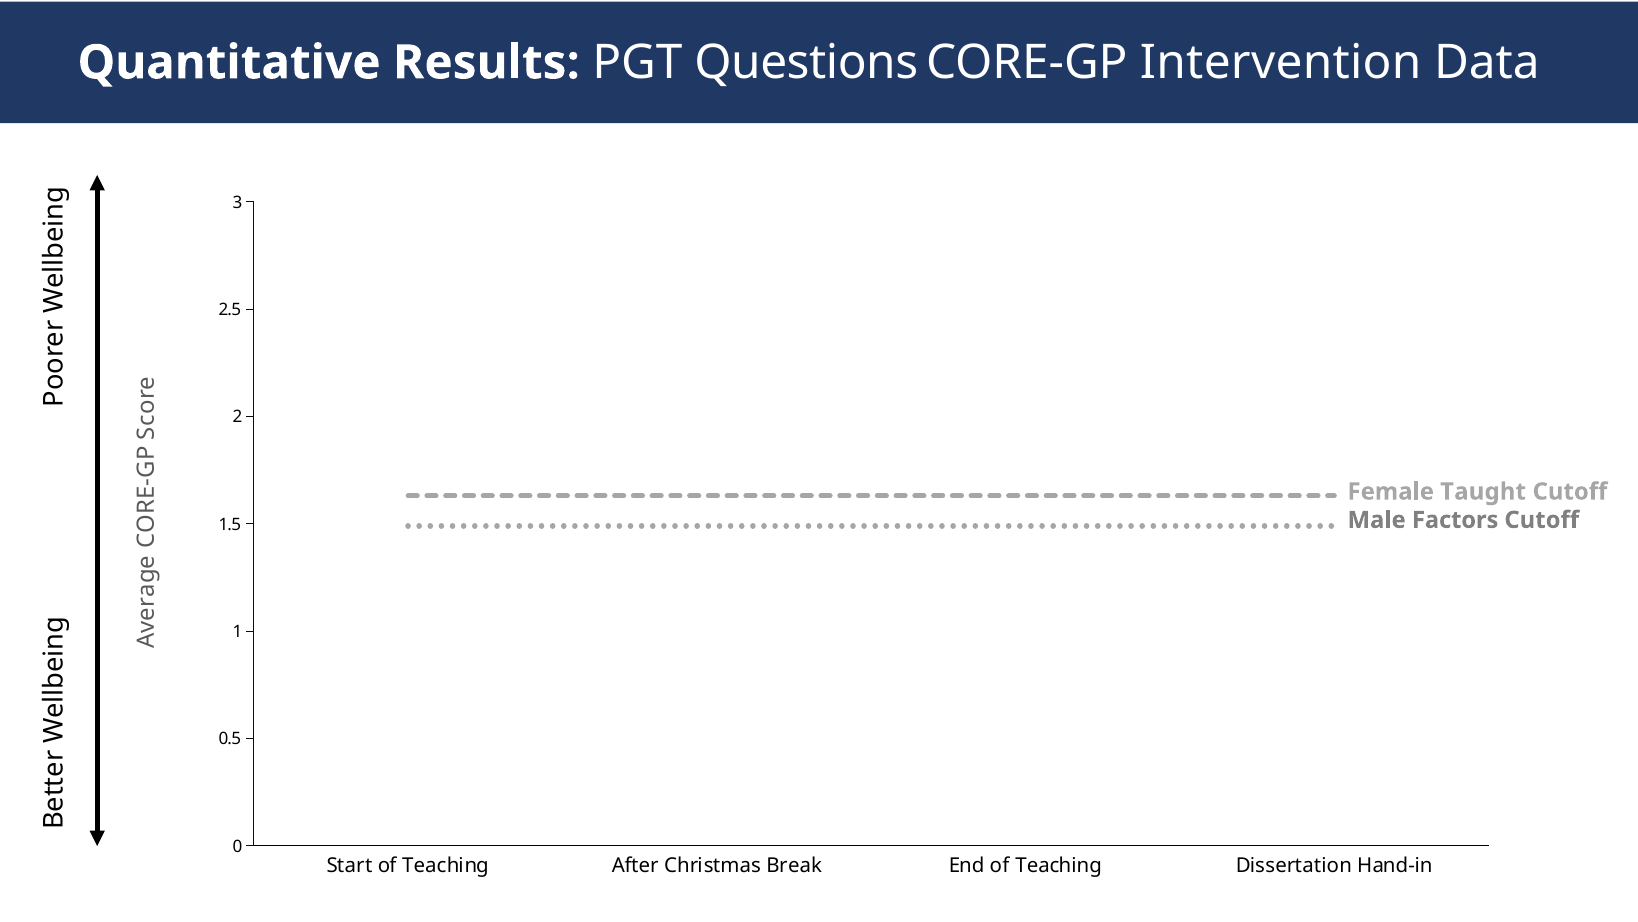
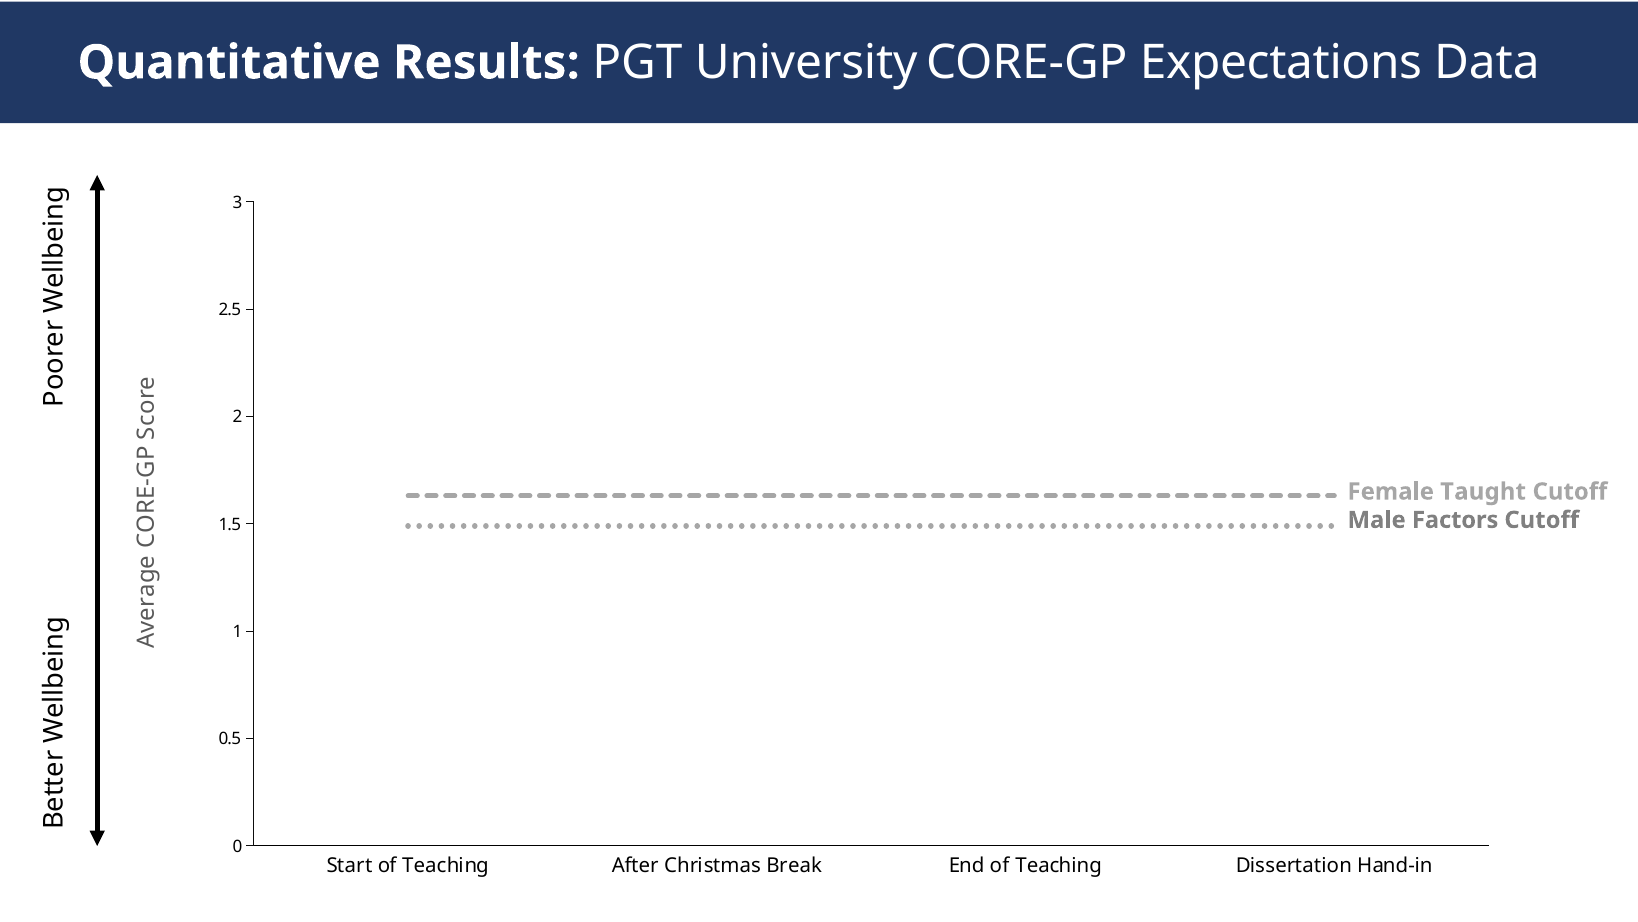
Questions: Questions -> University (806, 63)
Intervention: Intervention -> Expectations (1281, 63)
